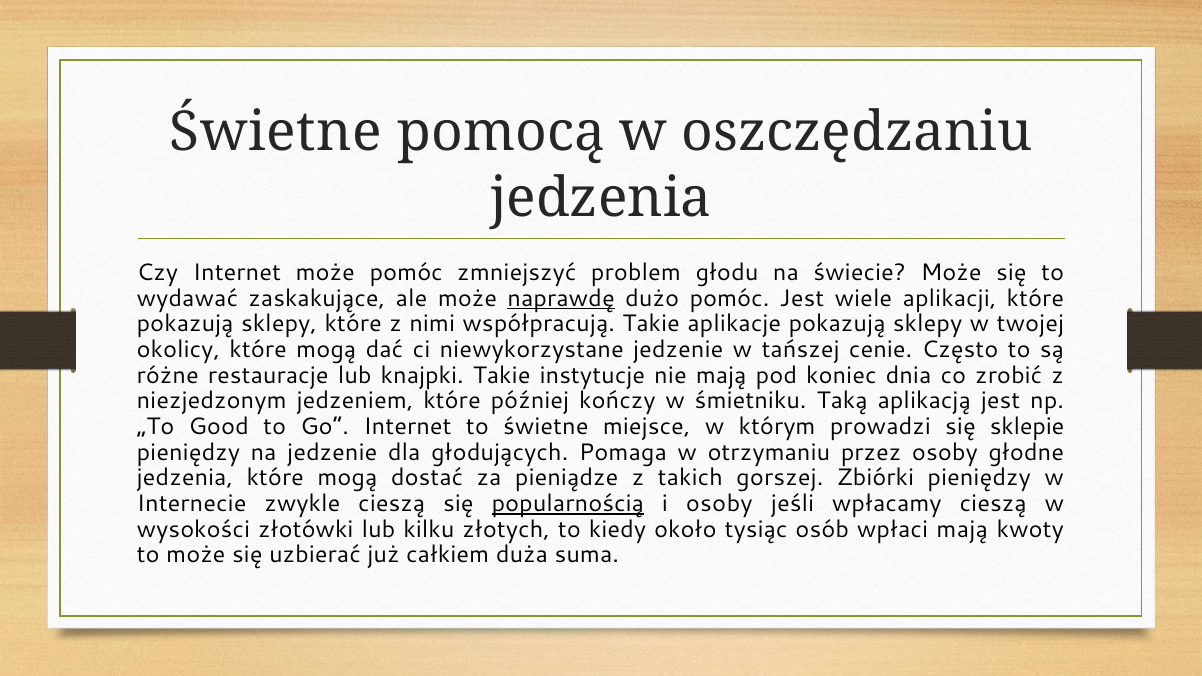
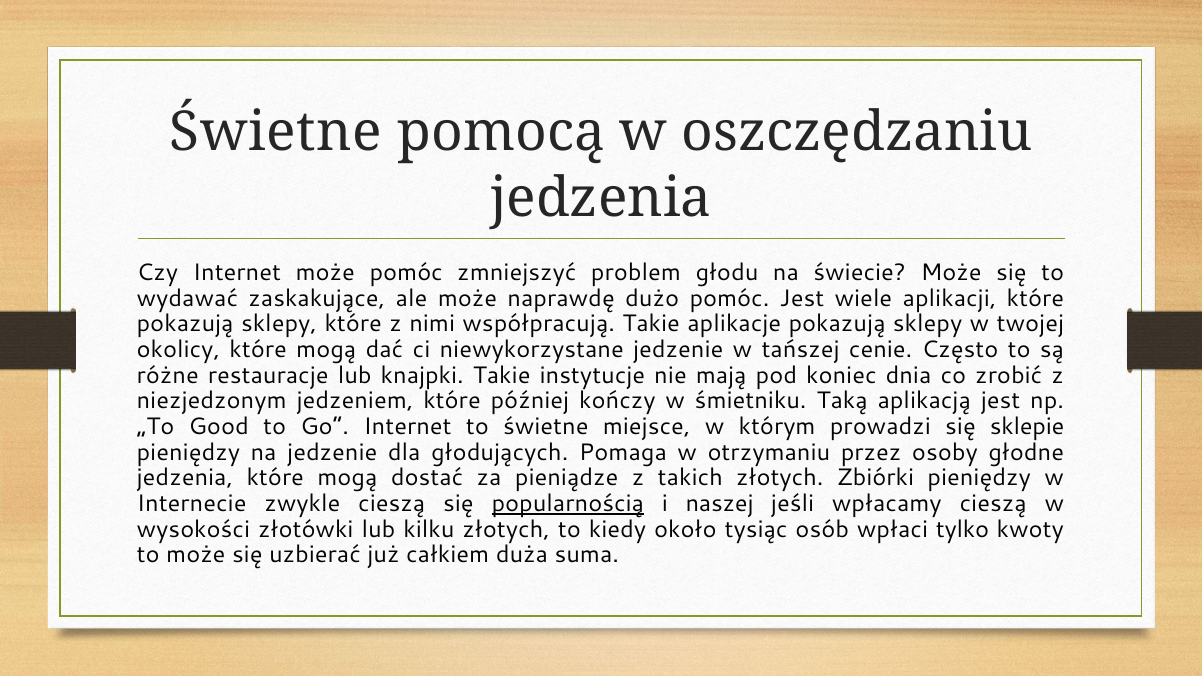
naprawdę underline: present -> none (561, 298)
takich gorszej: gorszej -> złotych (780, 478)
i osoby: osoby -> naszej (720, 504)
wpłaci mają: mają -> tylko (962, 529)
